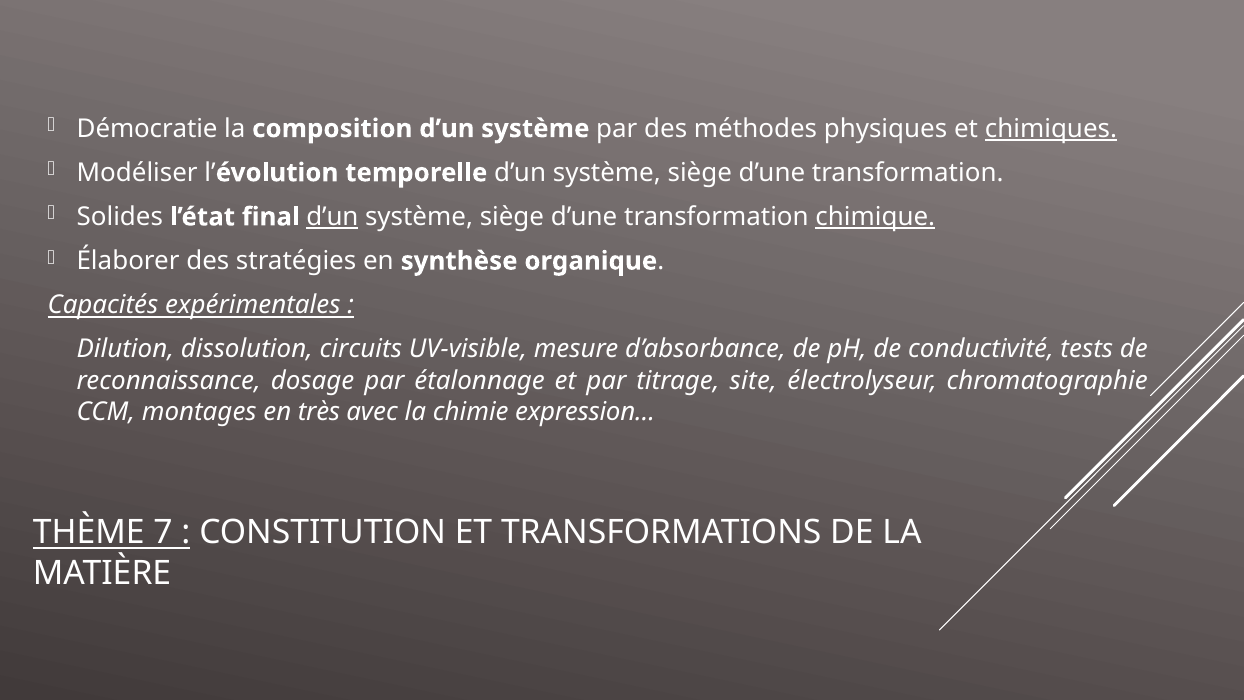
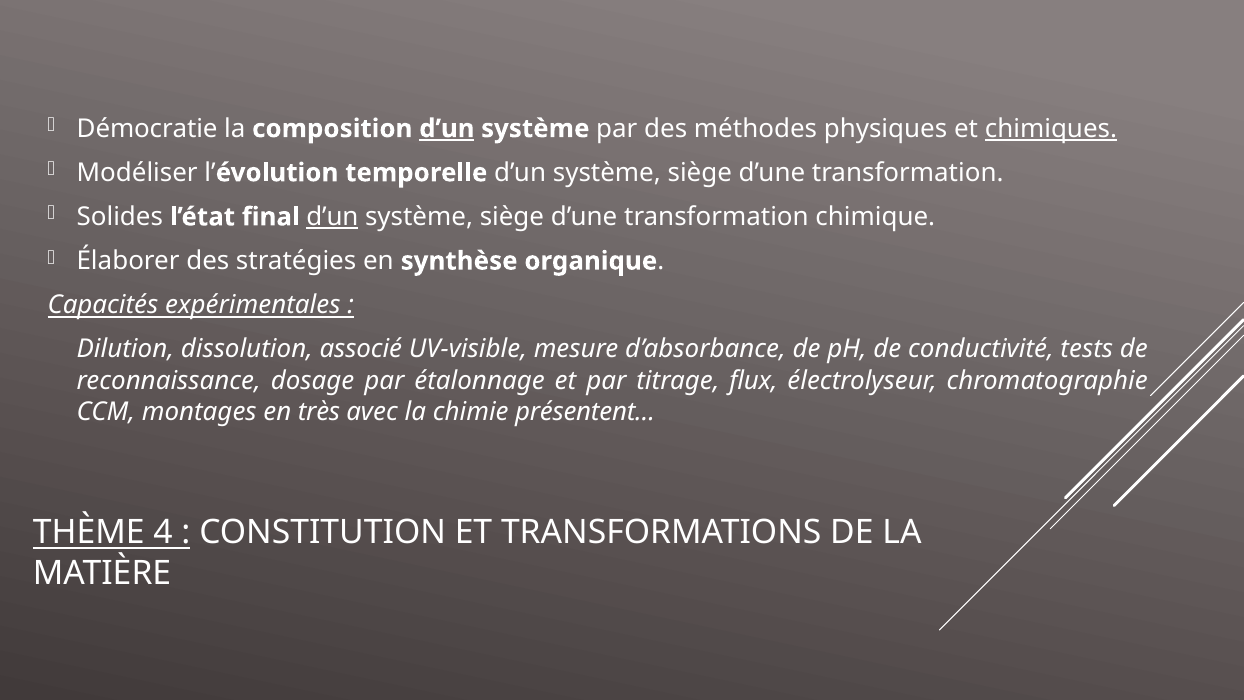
d’un underline: none -> present (447, 129)
chimique underline: present -> none (875, 217)
circuits: circuits -> associé (361, 349)
site: site -> flux (754, 380)
expression…: expression… -> présentent… (585, 411)
7: 7 -> 4 (163, 533)
